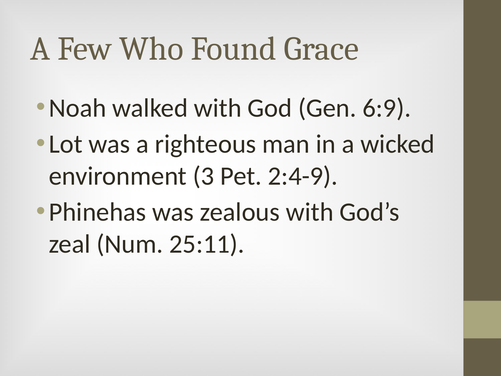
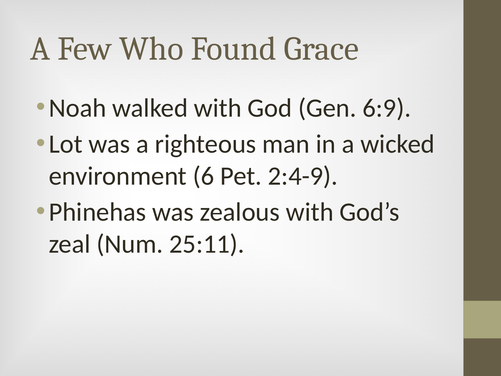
3: 3 -> 6 (204, 176)
